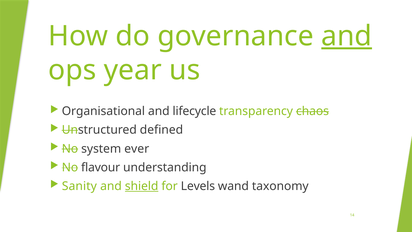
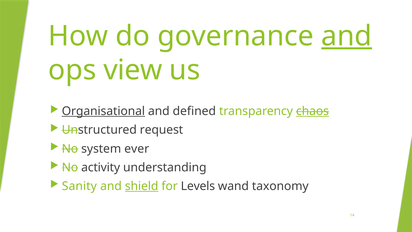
year: year -> view (133, 70)
Organisational underline: none -> present (103, 111)
lifecycle: lifecycle -> defined (194, 111)
chaos underline: none -> present (312, 111)
defined: defined -> request (161, 130)
flavour: flavour -> activity (101, 167)
